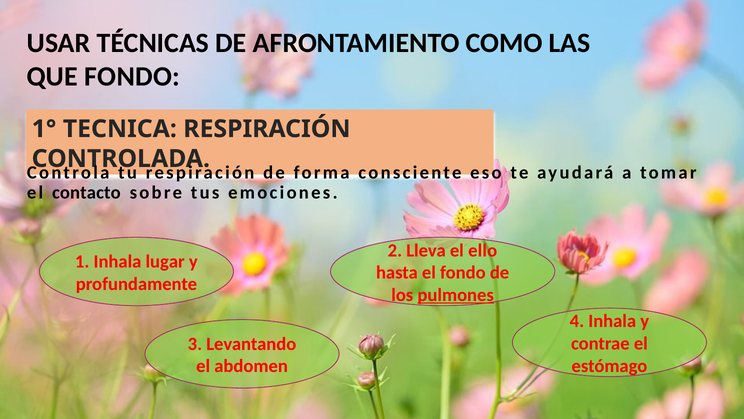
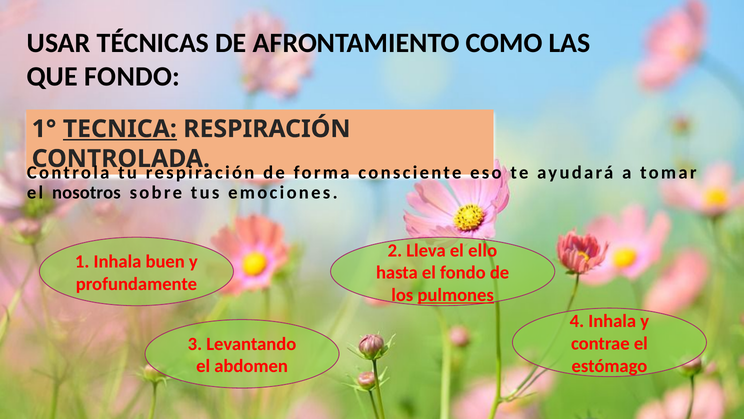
TECNICA underline: none -> present (120, 129)
contacto: contacto -> nosotros (86, 193)
lugar: lugar -> buen (165, 261)
